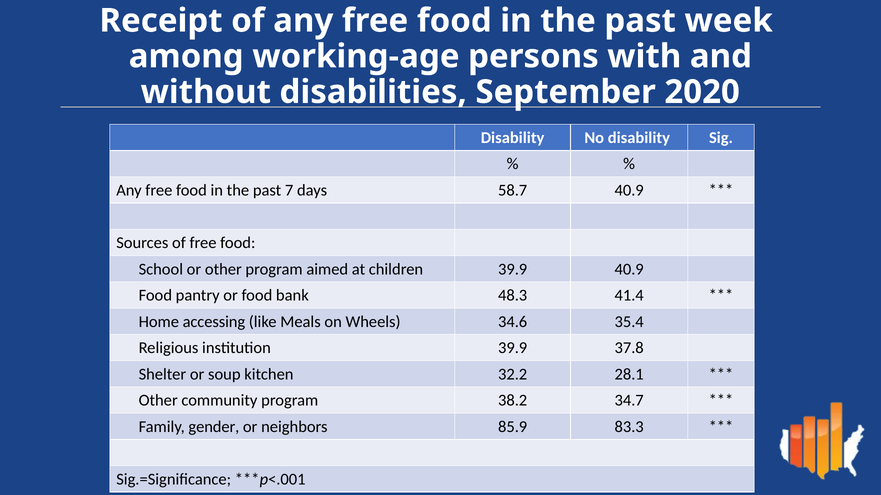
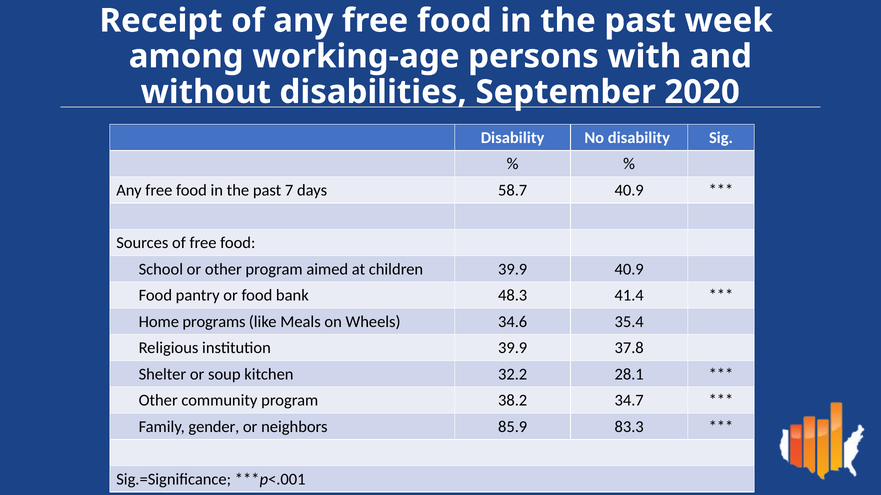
accessing: accessing -> programs (214, 322)
